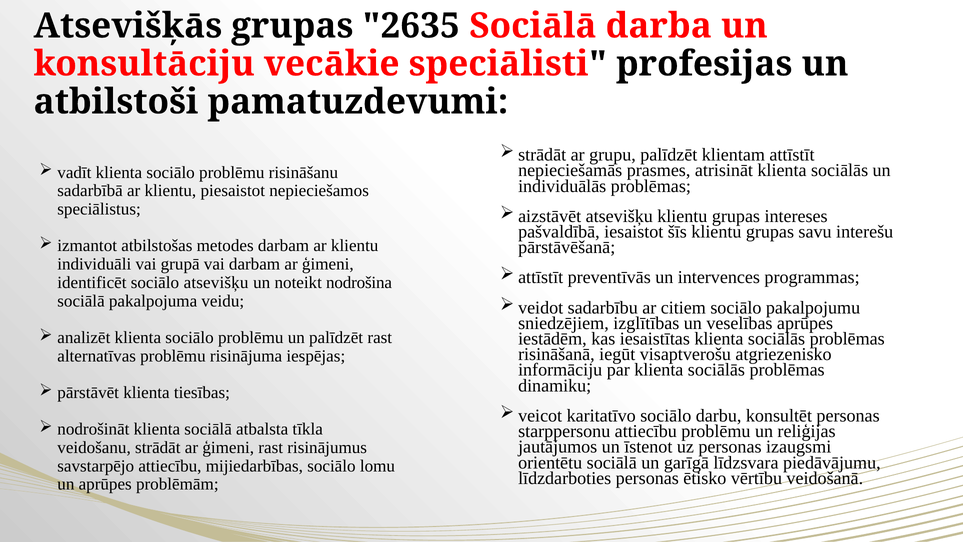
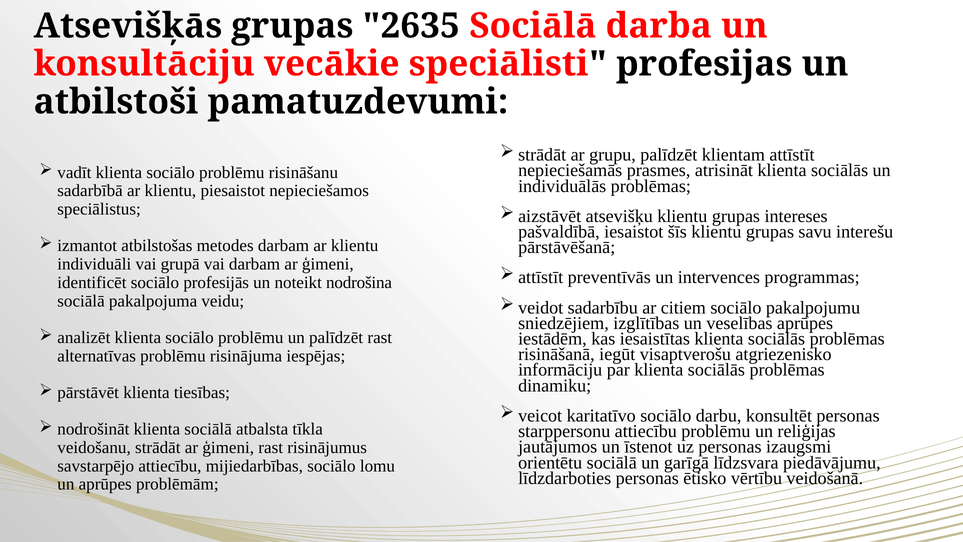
sociālo atsevišķu: atsevišķu -> profesijās (216, 283)
